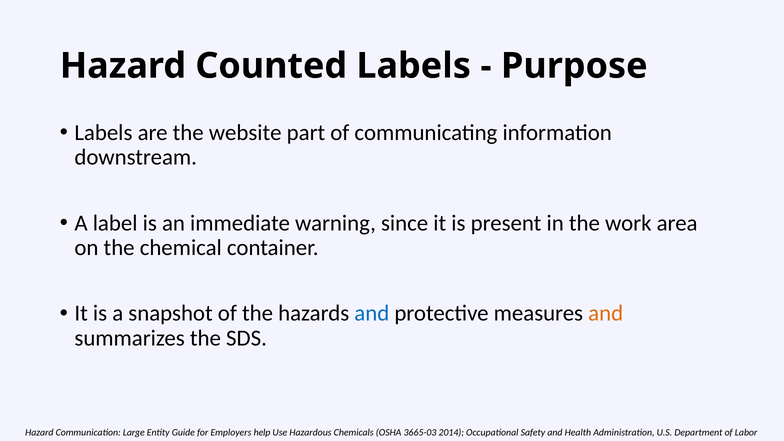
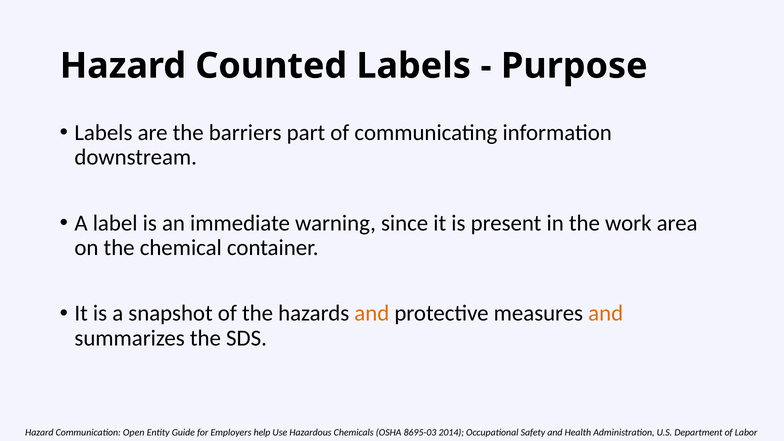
website: website -> barriers (245, 133)
and colour: blue -> orange (372, 313)
Large: Large -> Open (134, 433)
3665-03: 3665-03 -> 8695-03 (420, 433)
